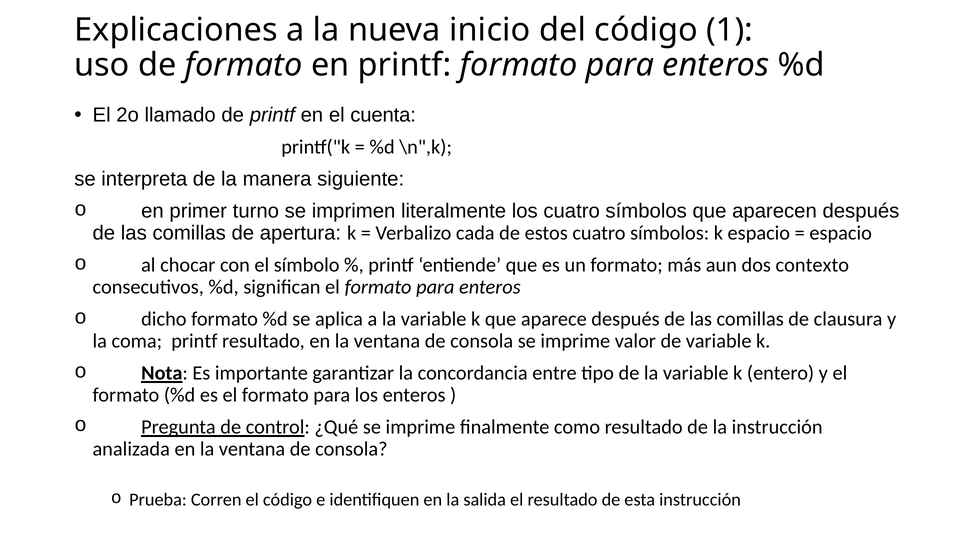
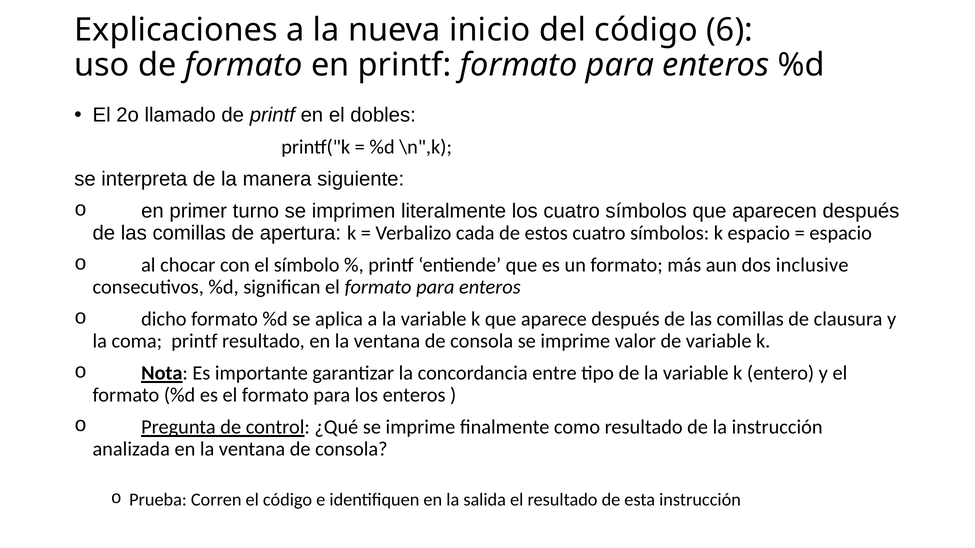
1: 1 -> 6 (730, 30)
cuenta: cuenta -> dobles (383, 115)
contexto: contexto -> inclusive (812, 265)
